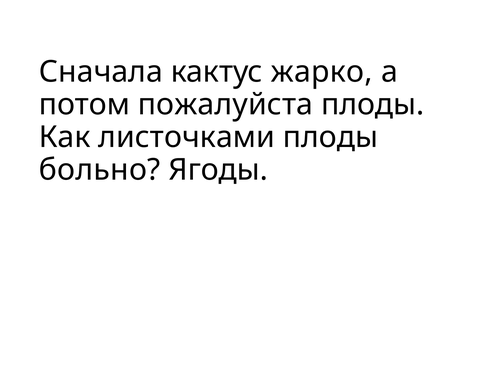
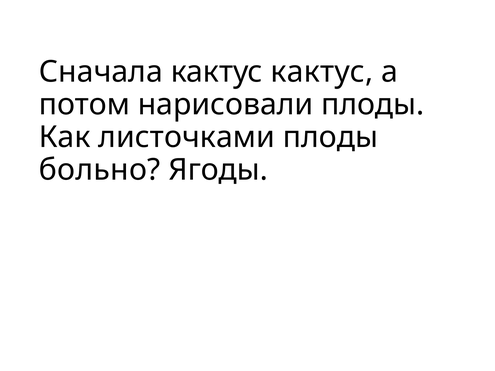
кактус жарко: жарко -> кактус (322, 72)
пожалуйста: пожалуйста -> нарисовали (226, 105)
